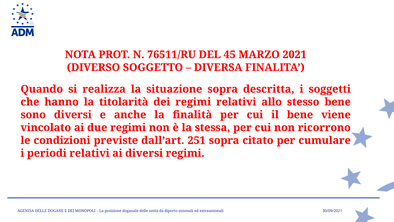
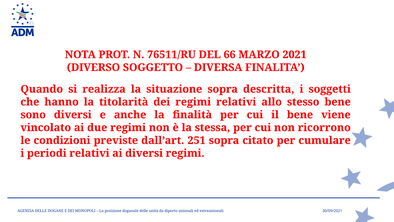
45: 45 -> 66 (230, 55)
